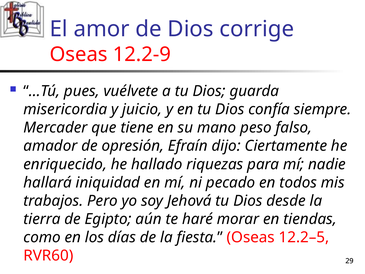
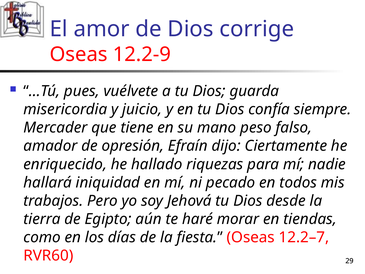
12.2–5: 12.2–5 -> 12.2–7 (304, 237)
